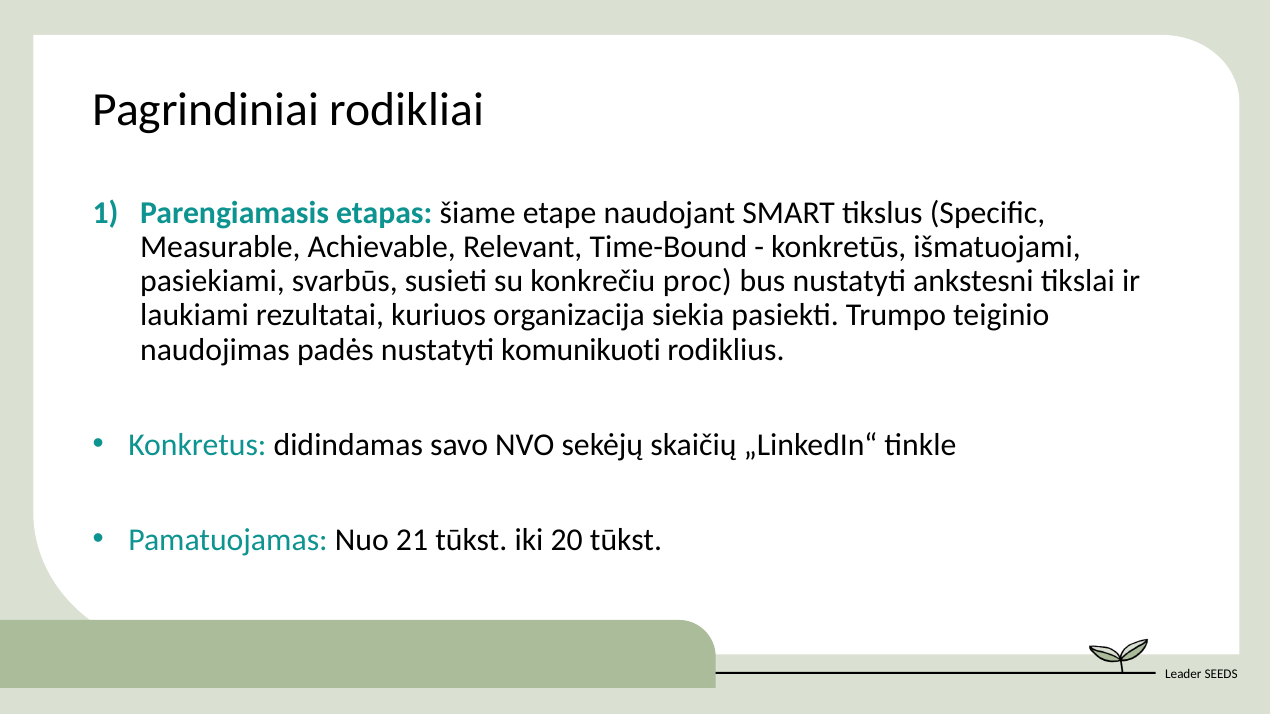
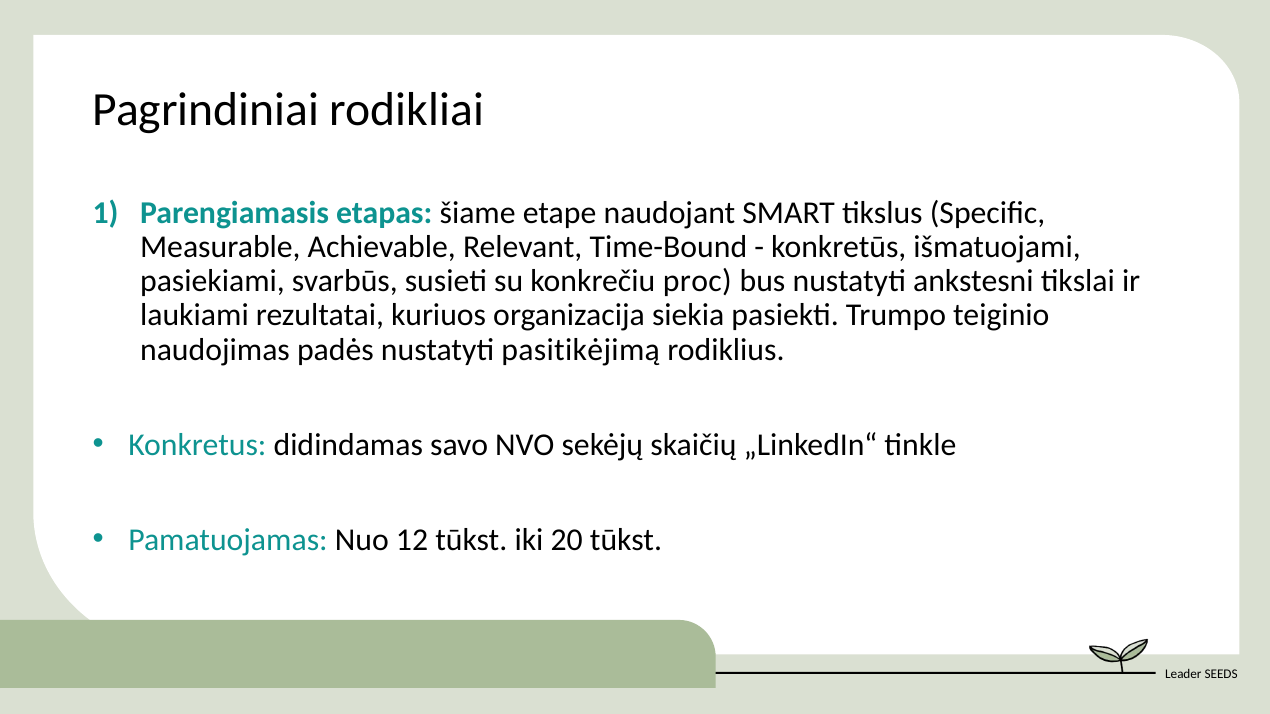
komunikuoti: komunikuoti -> pasitikėjimą (581, 350)
21: 21 -> 12 (412, 540)
